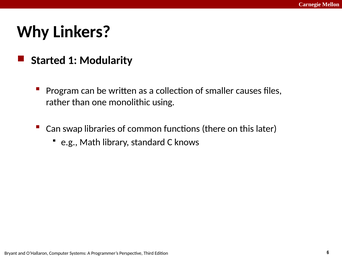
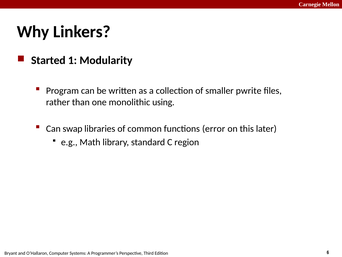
causes: causes -> pwrite (249, 91)
there: there -> error (214, 129)
knows: knows -> region (187, 142)
